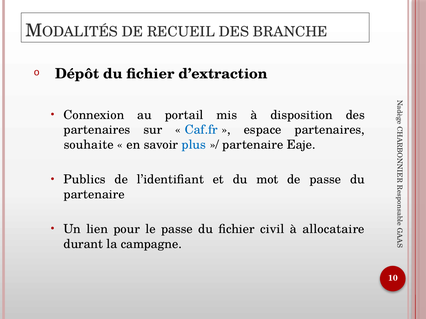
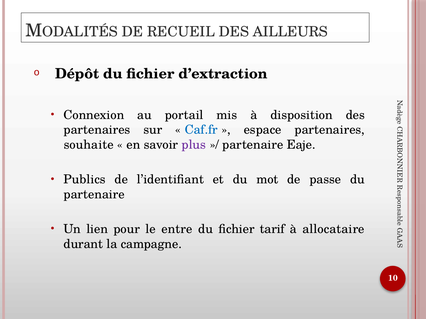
BRANCHE: BRANCHE -> AILLEURS (290, 32)
plus colour: blue -> purple (194, 145)
le passe: passe -> entre (177, 229)
civil: civil -> tarif (272, 229)
